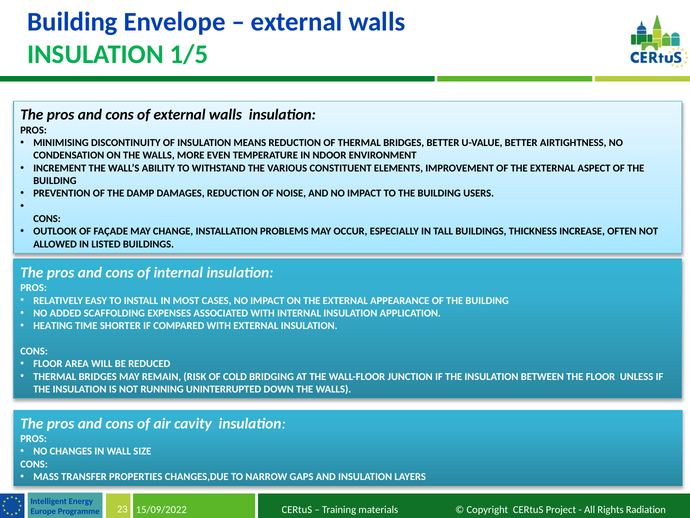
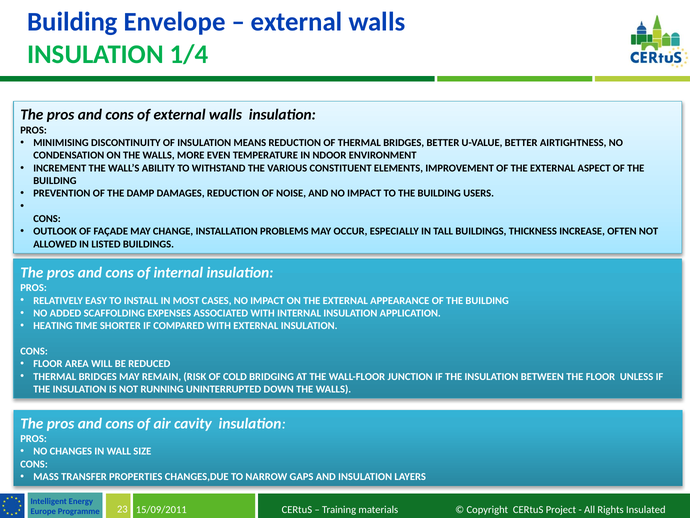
1/5: 1/5 -> 1/4 (189, 54)
Radiation: Radiation -> Insulated (646, 509)
15/09/2022: 15/09/2022 -> 15/09/2011 (161, 509)
